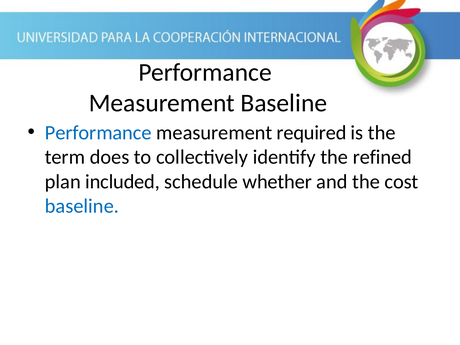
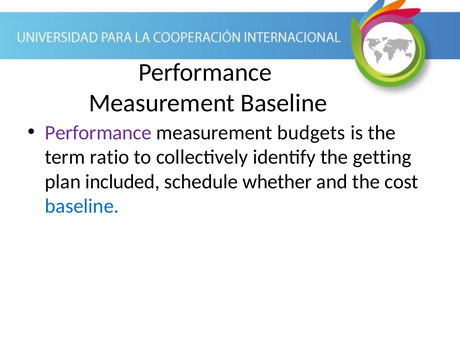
Performance colour: blue -> purple (98, 133)
required: required -> budgets (311, 133)
does: does -> ratio (109, 157)
refined: refined -> getting (382, 157)
